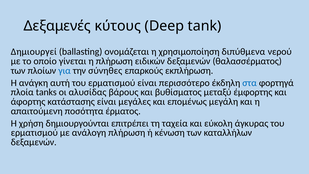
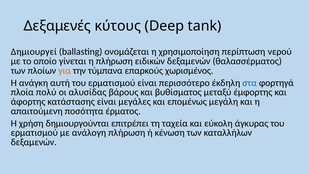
διπύθµενα: διπύθµενα -> περίπτωση (243, 52)
για colour: blue -> orange (64, 71)
σύνηθες: σύνηθες -> τύμπανα (105, 71)
εκπλήρωση: εκπλήρωση -> χωρισμένος (189, 71)
tanks: tanks -> πολύ (46, 92)
